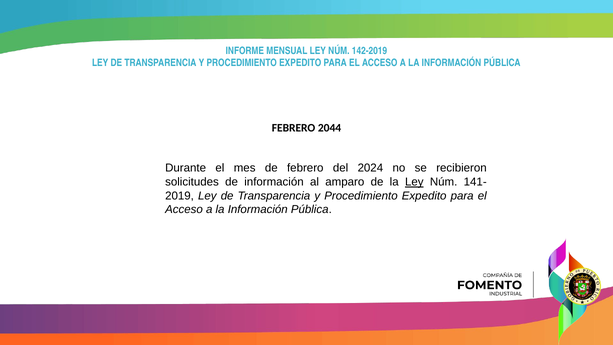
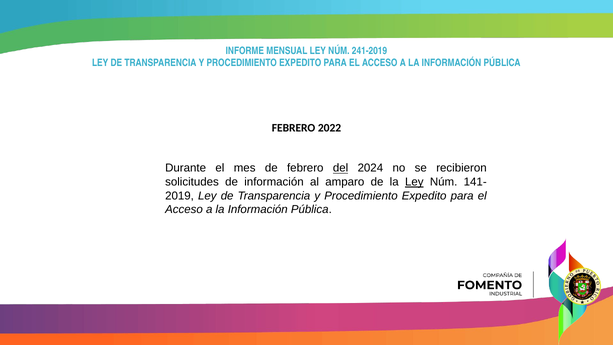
142-2019: 142-2019 -> 241-2019 (369, 51)
2044: 2044 -> 2022 (330, 128)
del underline: none -> present (341, 168)
